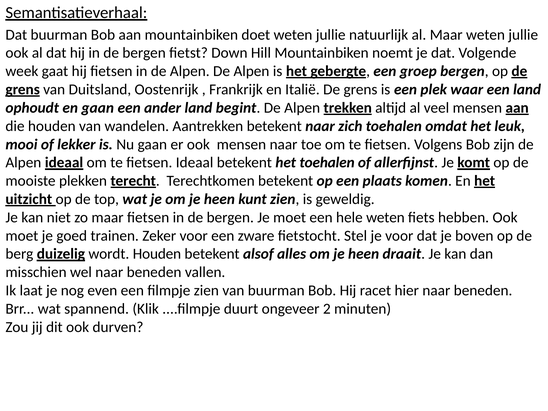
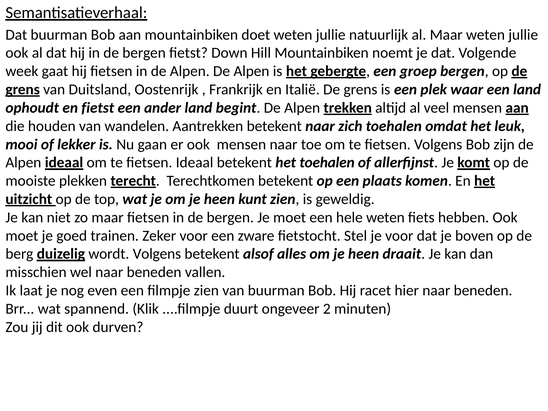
en gaan: gaan -> fietst (98, 108)
wordt Houden: Houden -> Volgens (157, 254)
